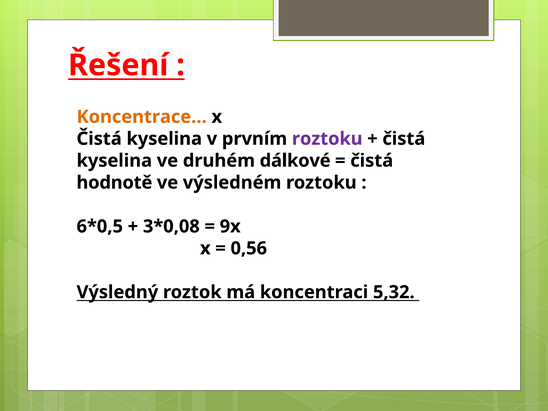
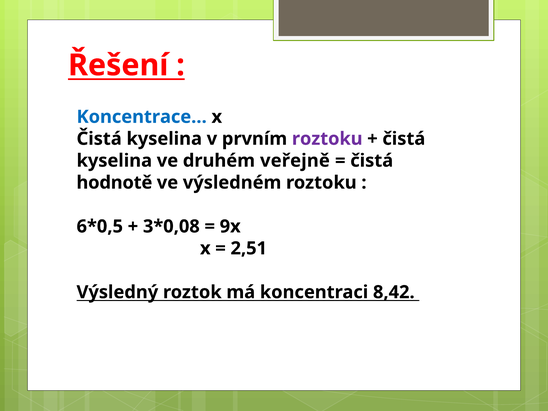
Koncentrace… colour: orange -> blue (142, 117)
dálkové: dálkové -> veřejně (295, 161)
0,56: 0,56 -> 2,51 (249, 248)
5,32: 5,32 -> 8,42 (394, 292)
